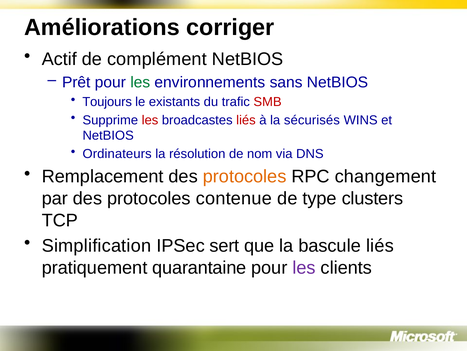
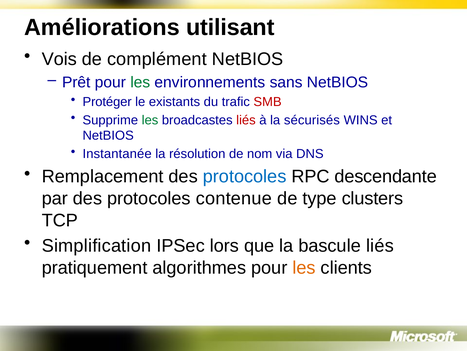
corriger: corriger -> utilisant (230, 27)
Actif: Actif -> Vois (59, 59)
Toujours: Toujours -> Protéger (107, 102)
les colour: red -> green (150, 120)
Ordinateurs: Ordinateurs -> Instantanée (117, 154)
protocoles colour: orange -> blue (245, 176)
changement: changement -> descendante (386, 176)
sert: sert -> lors (224, 245)
quarantaine: quarantaine -> algorithmes (199, 267)
les colour: purple -> orange (304, 267)
